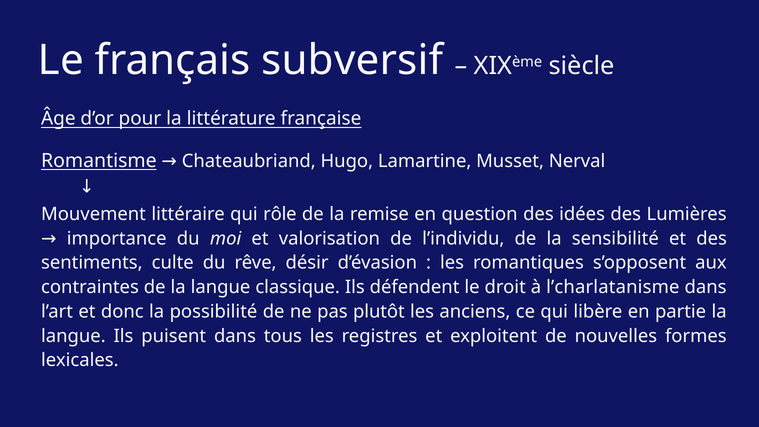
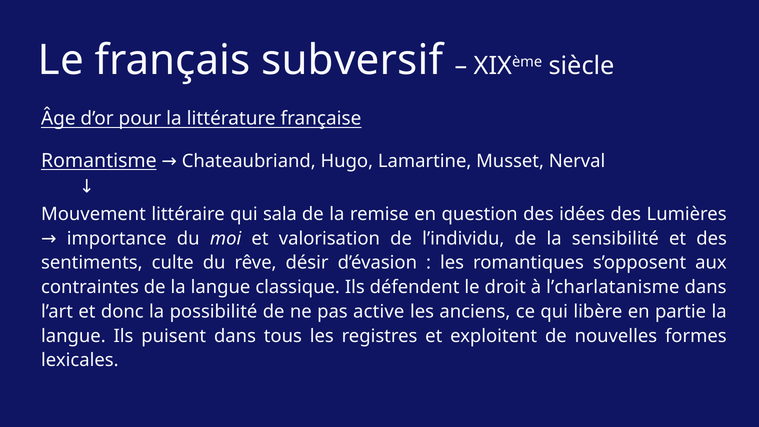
rôle: rôle -> sala (280, 214)
plutôt: plutôt -> active (379, 312)
